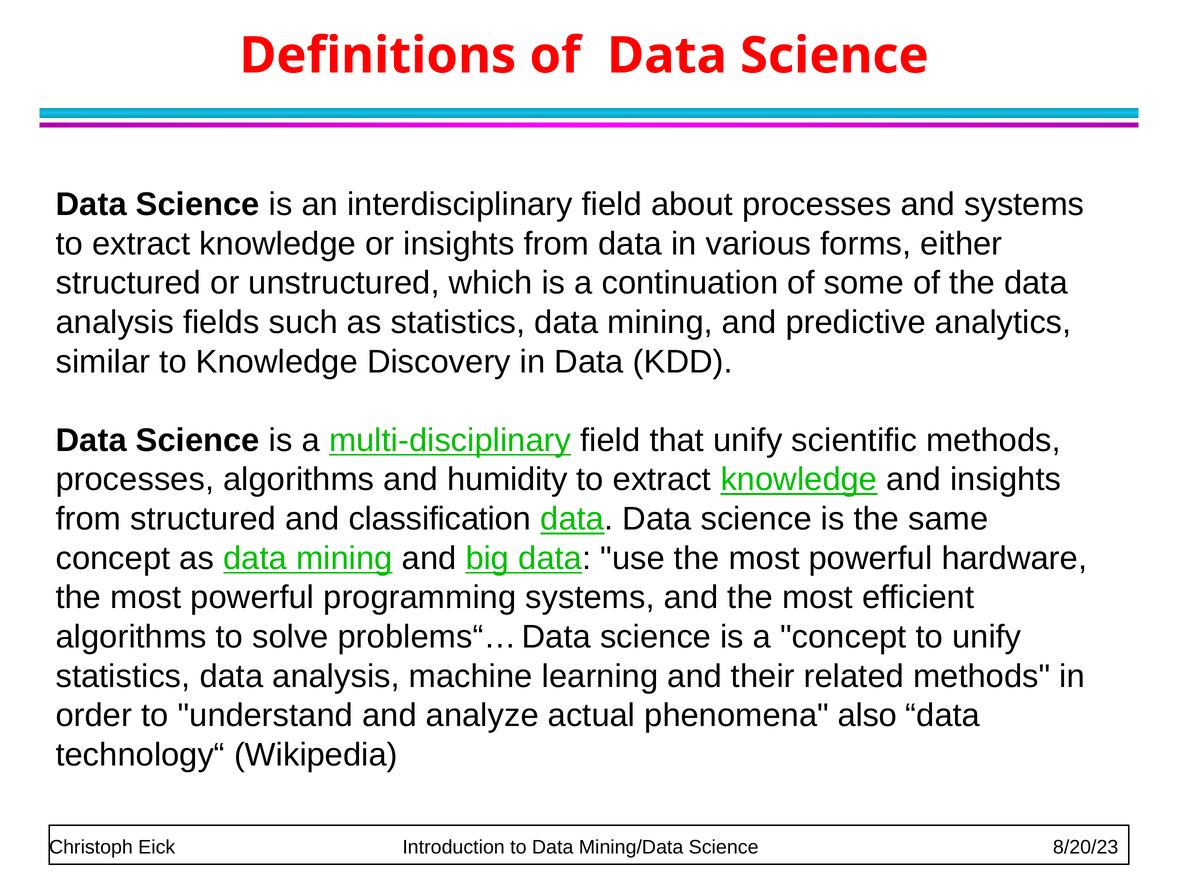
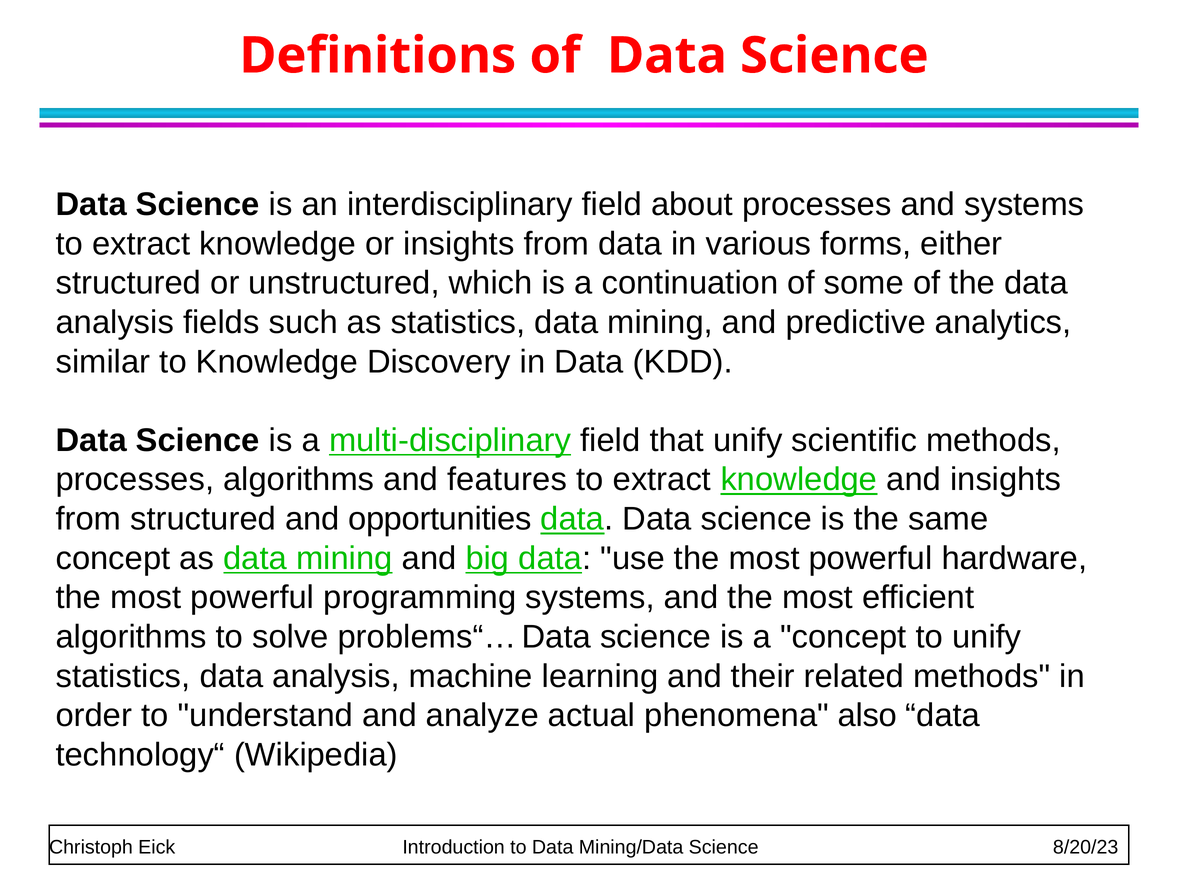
humidity: humidity -> features (507, 479)
classification: classification -> opportunities (440, 519)
